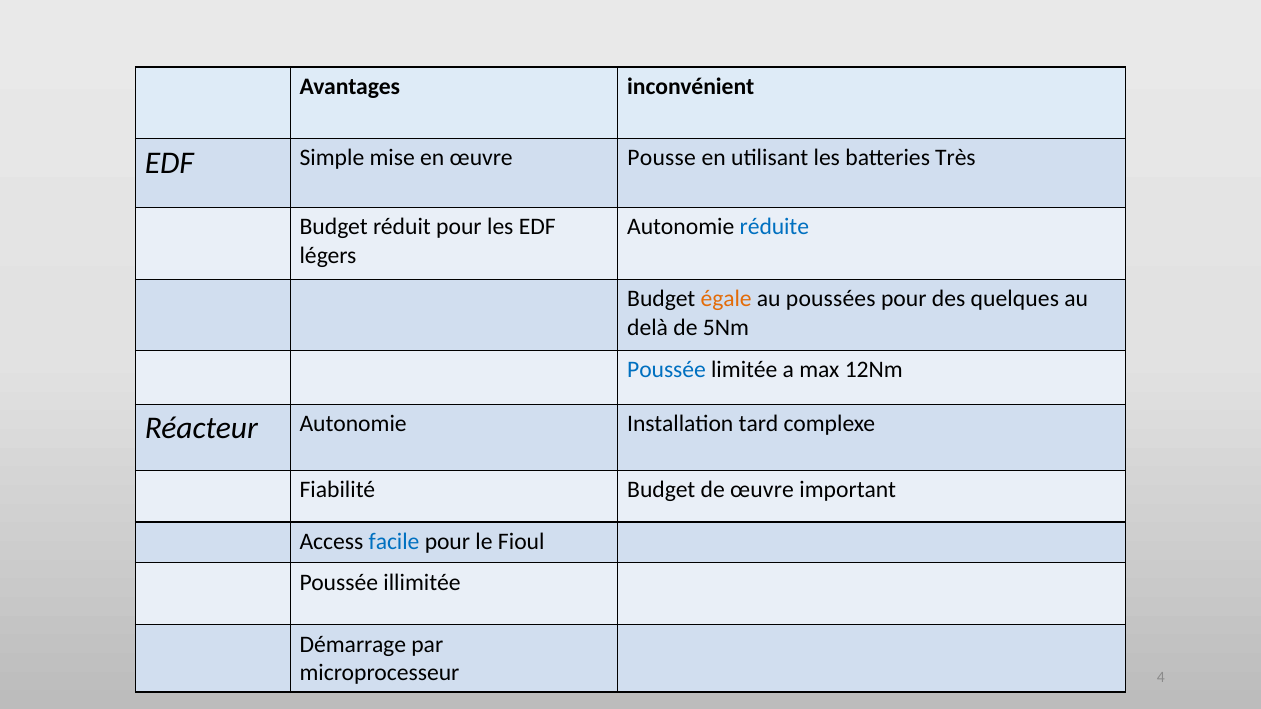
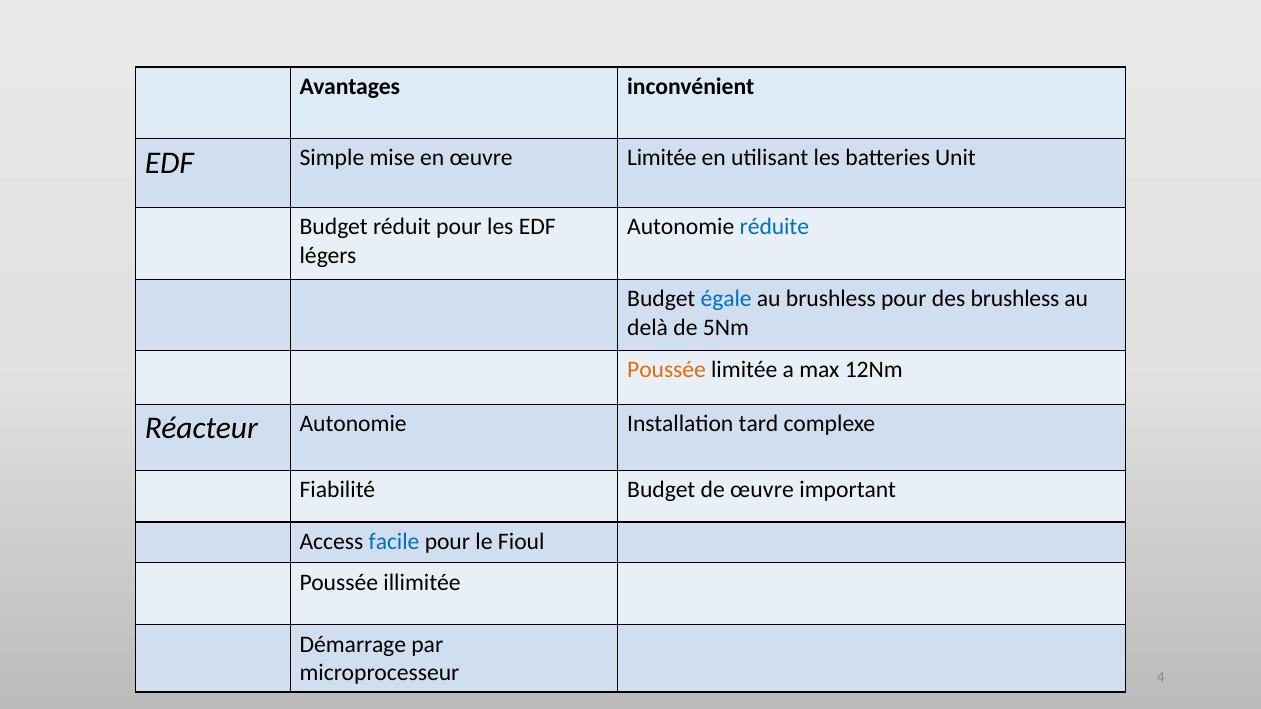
œuvre Pousse: Pousse -> Limitée (662, 158)
Très: Très -> Unit (955, 158)
égale colour: orange -> blue (726, 299)
au poussées: poussées -> brushless (831, 299)
des quelques: quelques -> brushless (1015, 299)
Poussée colour: blue -> orange (667, 370)
